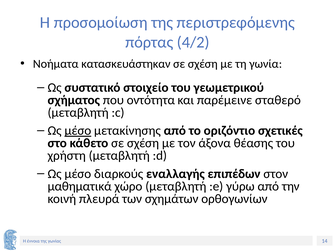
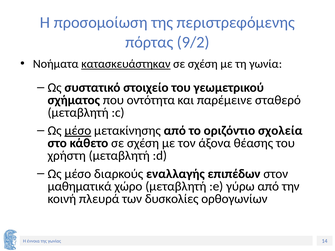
4/2: 4/2 -> 9/2 (193, 42)
κατασκευάστηκαν underline: none -> present (126, 64)
σχετικές: σχετικές -> σχολεία (280, 131)
σχημάτων: σχημάτων -> δυσκολίες (172, 199)
